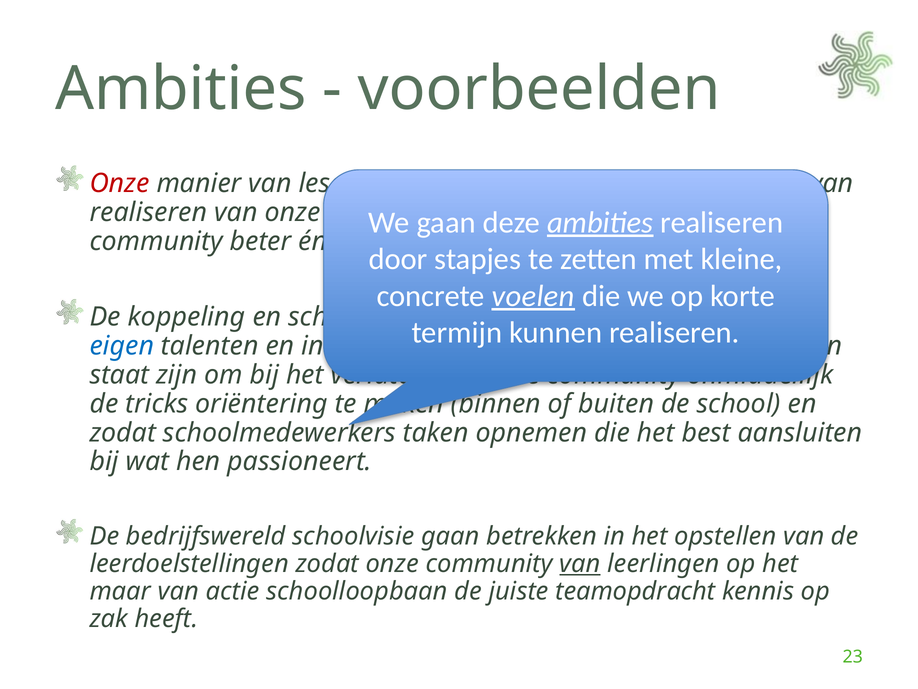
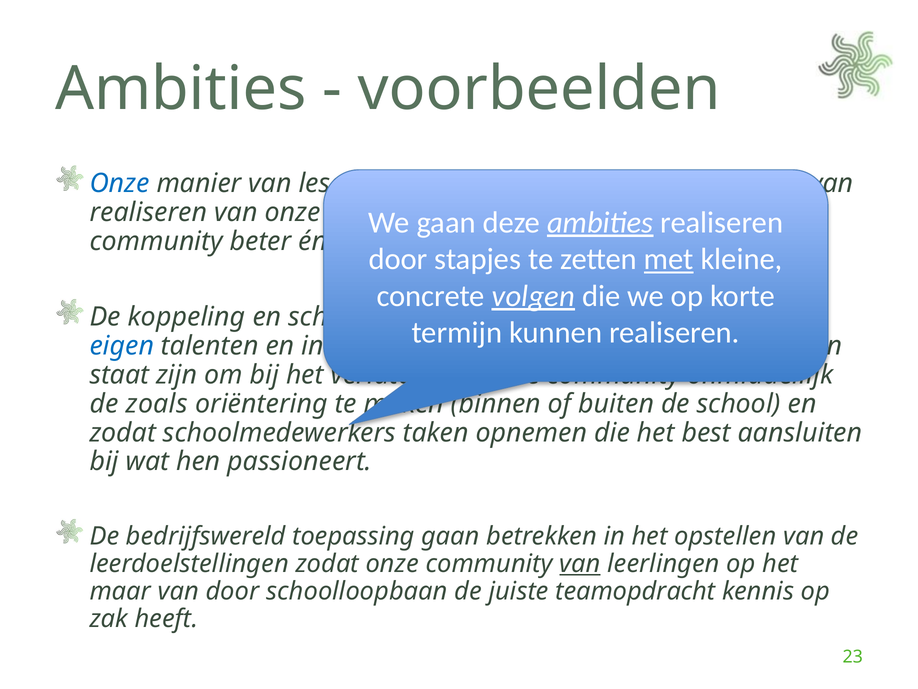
Onze colour: red -> blue (120, 183)
met underline: none -> present (669, 259)
voelen: voelen -> volgen (533, 296)
tricks: tricks -> zoals (157, 403)
schoolvisie: schoolvisie -> toepassing (353, 536)
van actie: actie -> door (233, 591)
